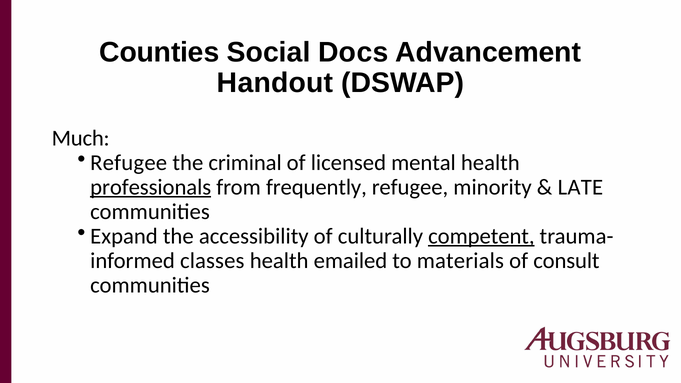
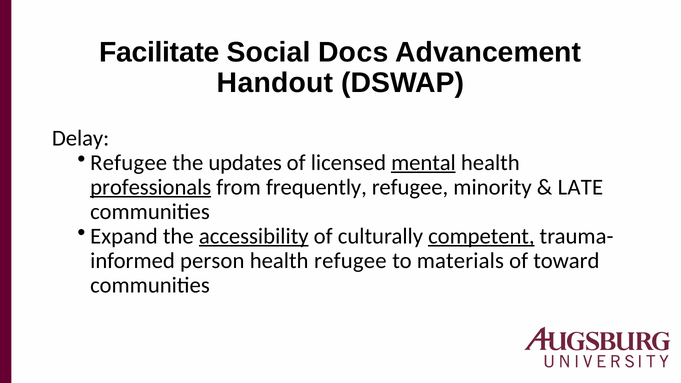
Counties: Counties -> Facilitate (159, 52)
Much: Much -> Delay (81, 138)
criminal: criminal -> updates (245, 163)
mental underline: none -> present (424, 163)
accessibility underline: none -> present (254, 236)
classes: classes -> person (212, 261)
health emailed: emailed -> refugee (350, 261)
consult: consult -> toward (566, 261)
